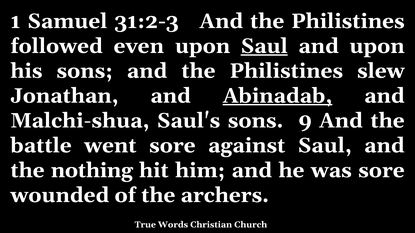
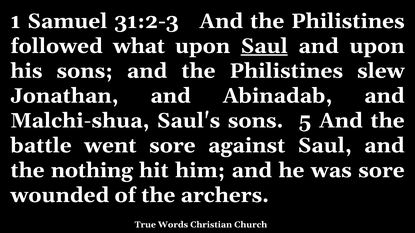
even: even -> what (139, 46)
Abinadab underline: present -> none (278, 96)
9: 9 -> 5 (305, 121)
